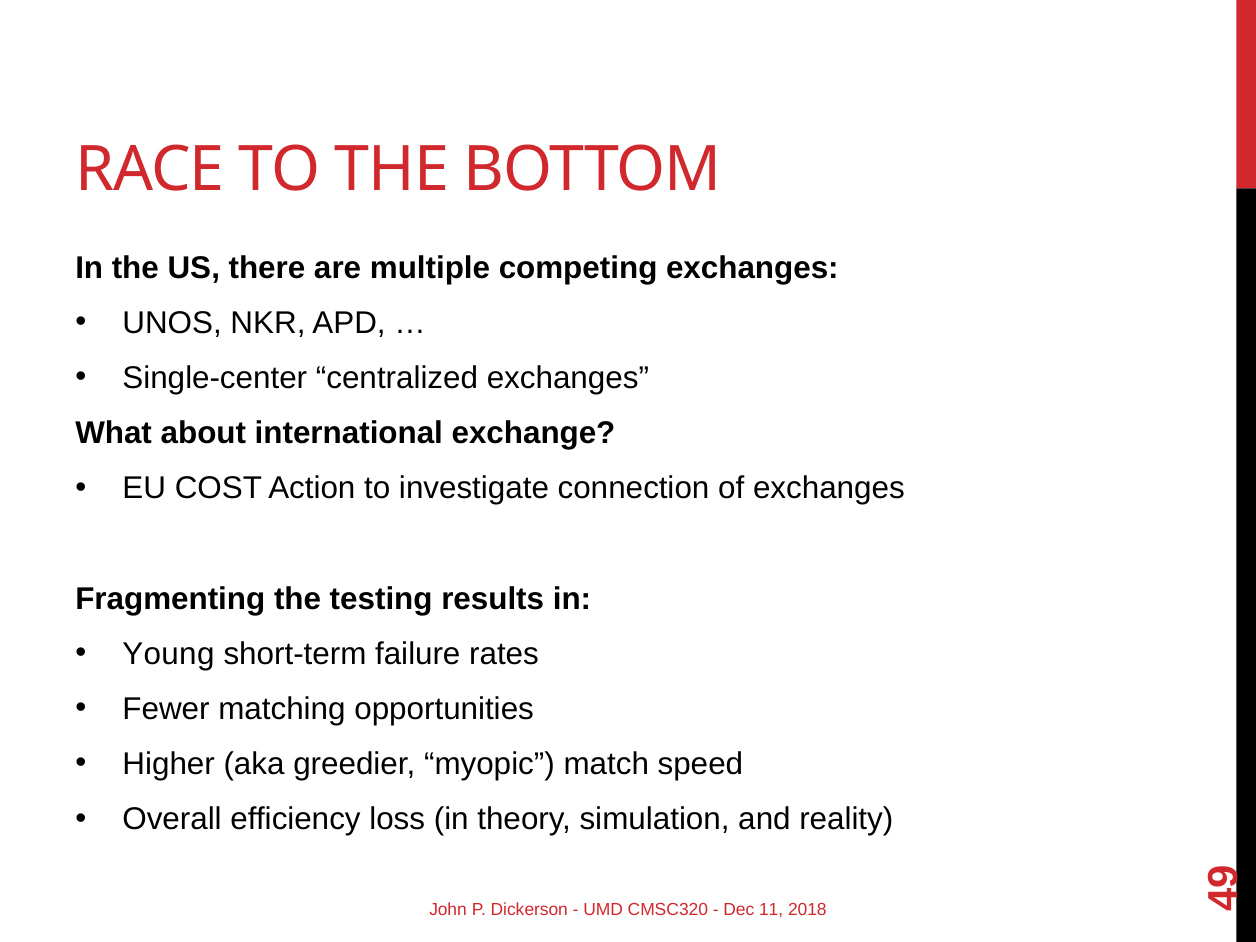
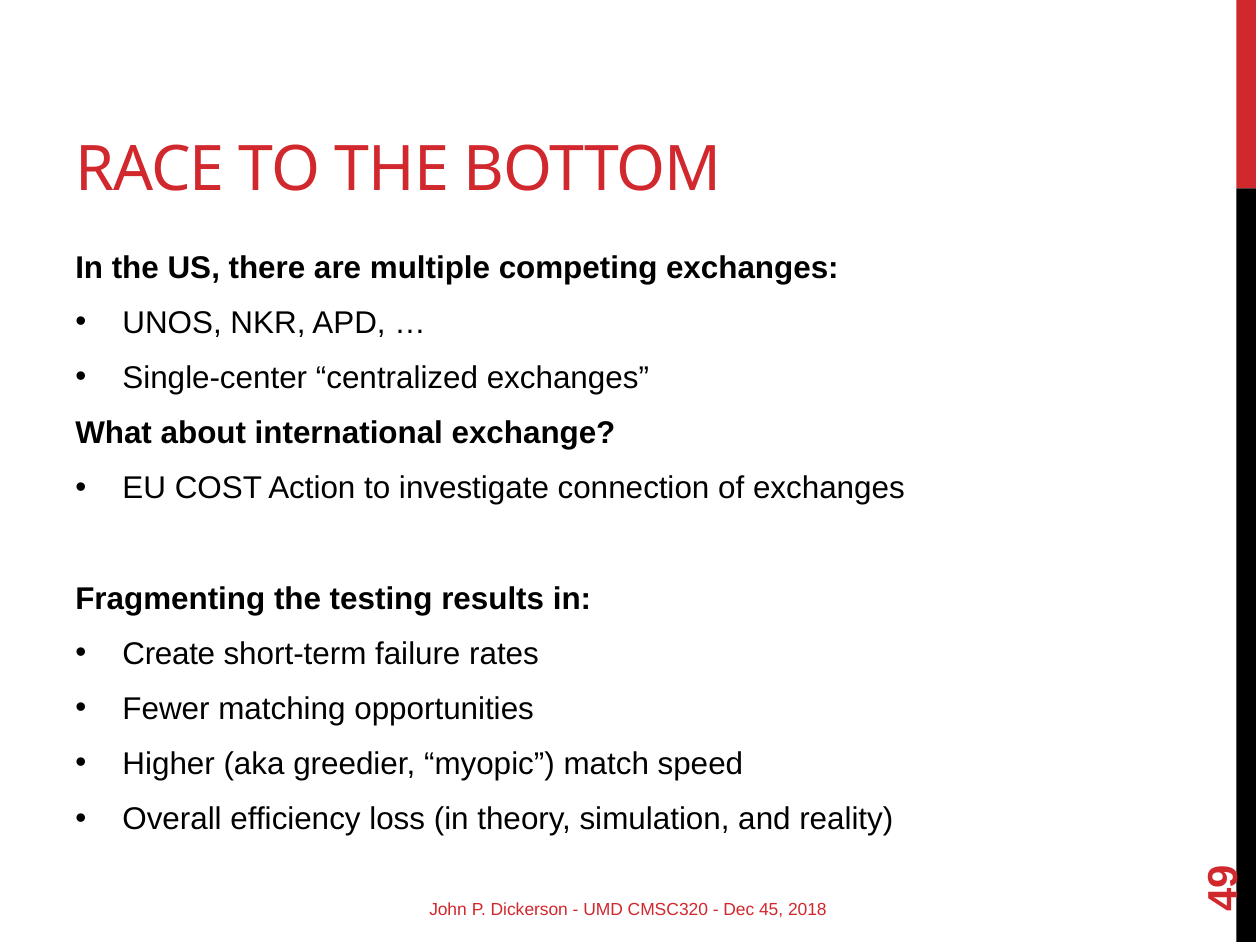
Young: Young -> Create (169, 654)
11: 11 -> 45 (771, 910)
